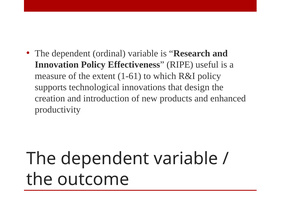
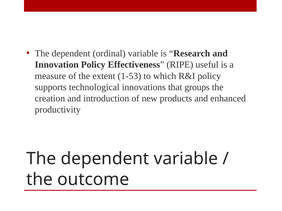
1-61: 1-61 -> 1-53 (129, 76)
design: design -> groups (197, 87)
